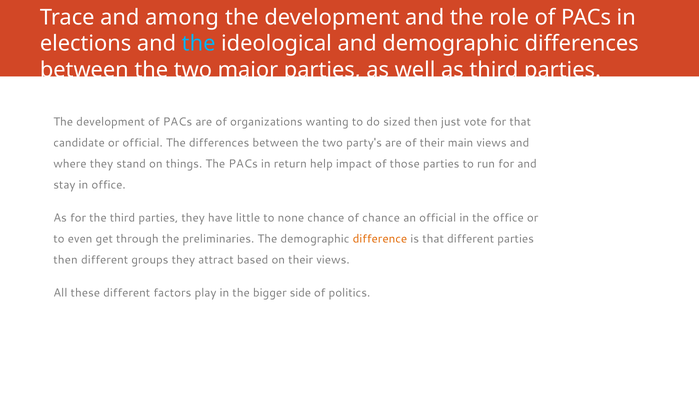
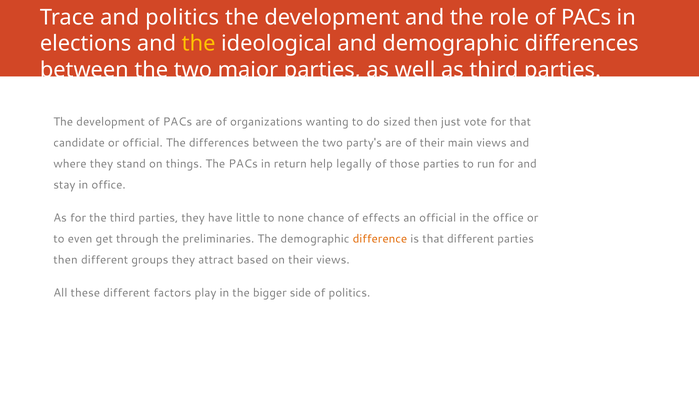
and among: among -> politics (182, 18)
the colour: light blue -> yellow (199, 44)
impact: impact -> legally (354, 164)
of chance: chance -> effects (381, 218)
